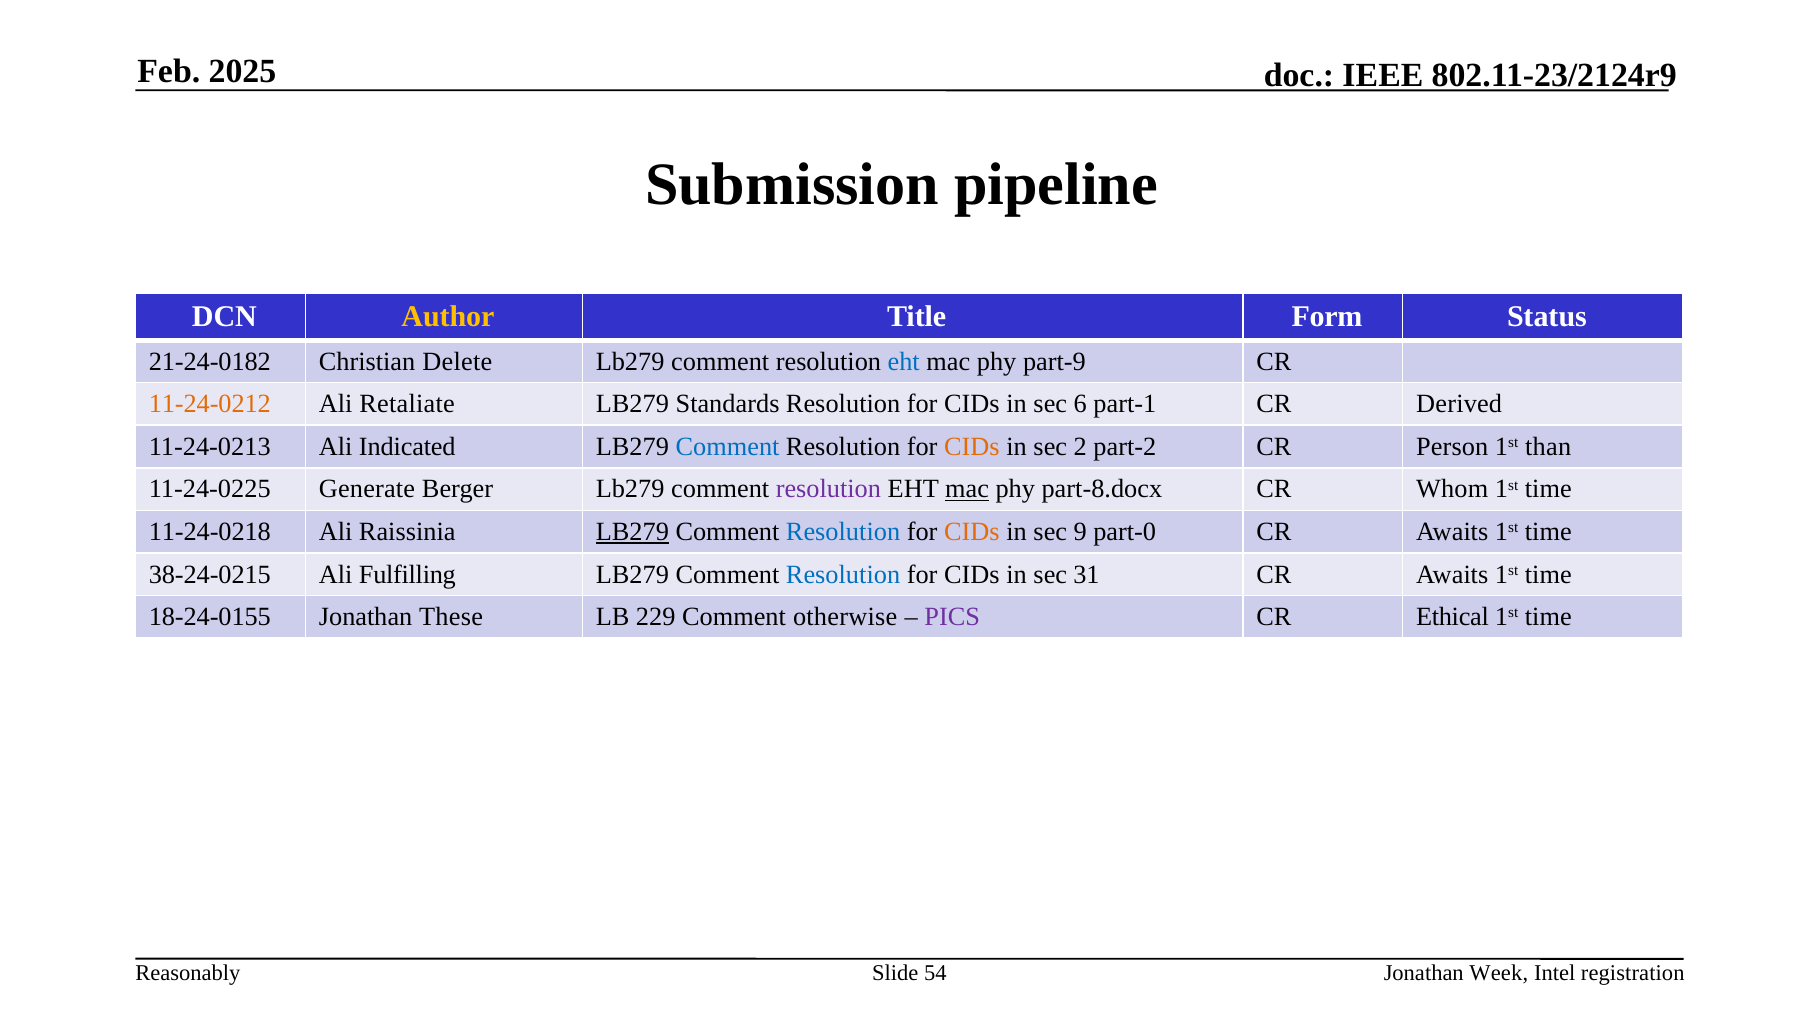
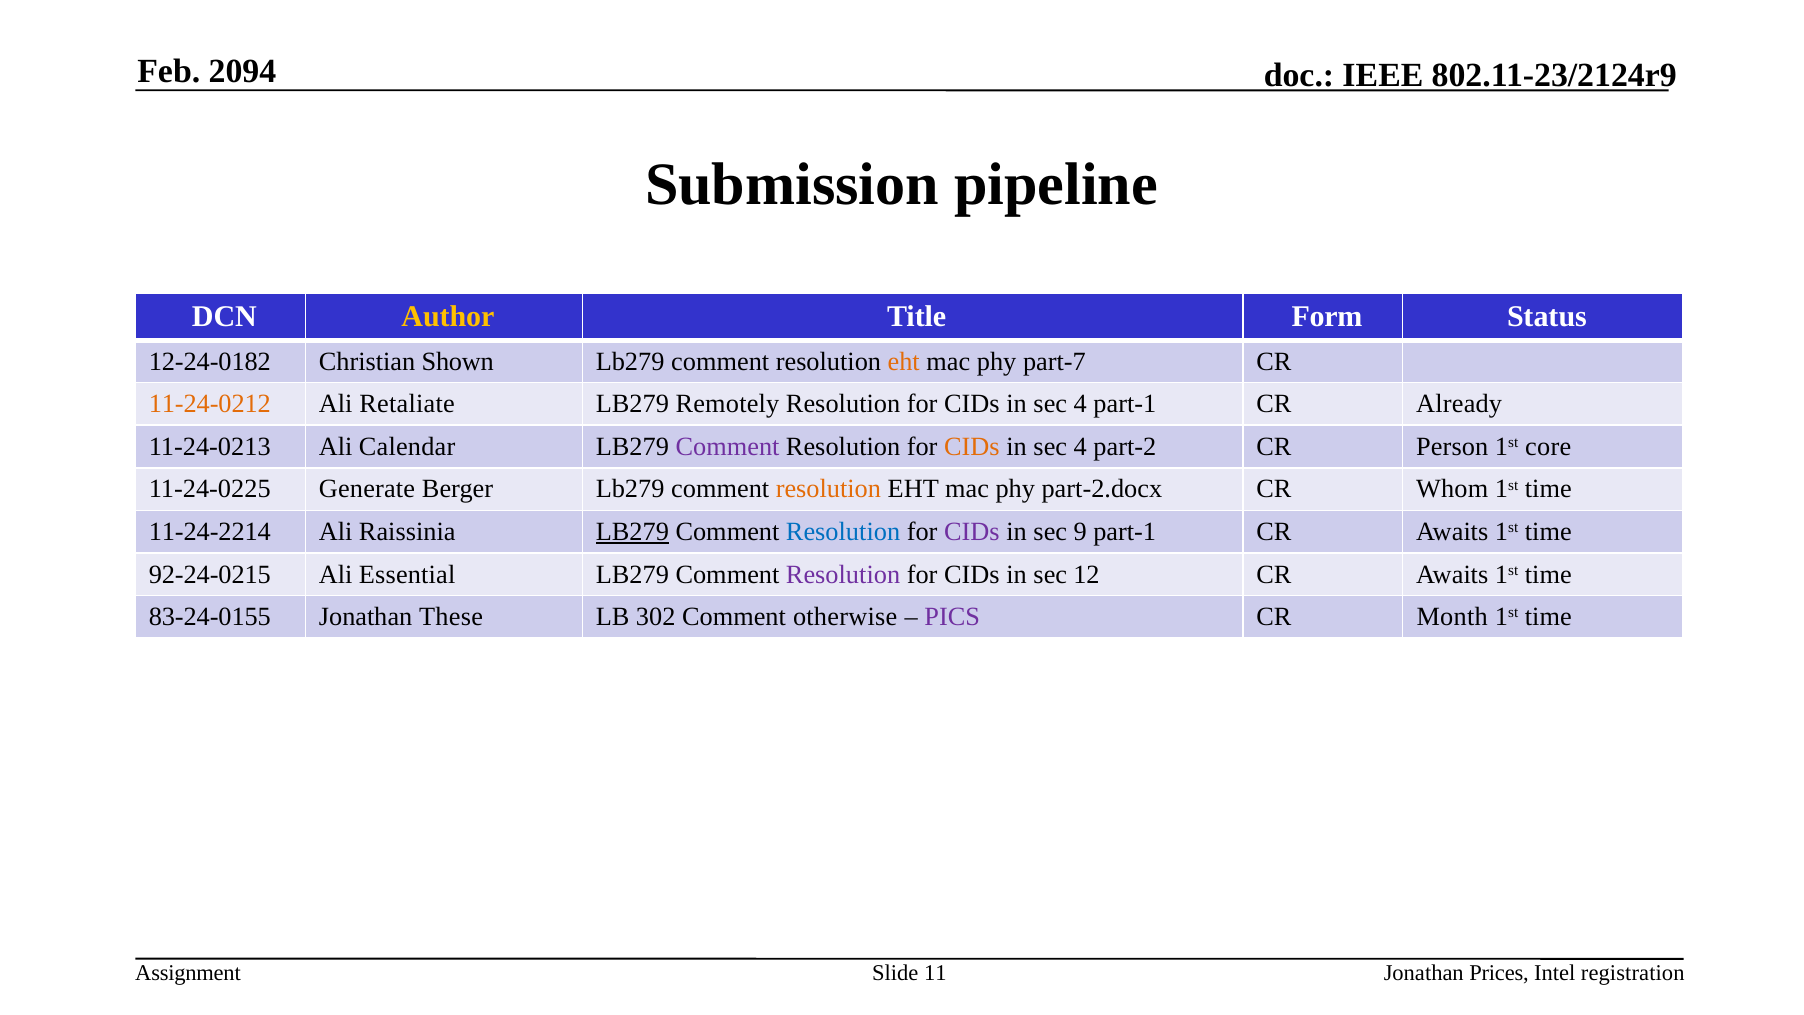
2025: 2025 -> 2094 (242, 72)
21-24-0182: 21-24-0182 -> 12-24-0182 (210, 361)
Delete: Delete -> Shown (458, 361)
eht colour: blue -> orange (904, 361)
part-9: part-9 -> part-7 (1054, 361)
Standards: Standards -> Remotely (727, 404)
6: 6 -> 4 (1080, 404)
Derived: Derived -> Already (1459, 404)
Indicated: Indicated -> Calendar (407, 447)
Comment colour: blue -> purple (728, 447)
2: 2 -> 4 (1080, 447)
than: than -> core (1548, 447)
resolution colour: purple -> orange (828, 489)
mac underline: present -> none (967, 489)
part-8.docx: part-8.docx -> part-2.docx (1102, 489)
11-24-0218: 11-24-0218 -> 11-24-2214 (210, 532)
CIDs colour: orange -> purple (972, 532)
9 part-0: part-0 -> part-1 (1125, 532)
38-24-0215: 38-24-0215 -> 92-24-0215 (210, 574)
Fulfilling: Fulfilling -> Essential (407, 574)
Resolution colour: blue -> purple (843, 574)
31: 31 -> 12 (1086, 574)
18-24-0155: 18-24-0155 -> 83-24-0155 (210, 617)
229: 229 -> 302 (656, 617)
Ethical: Ethical -> Month (1452, 617)
Reasonably: Reasonably -> Assignment (188, 973)
54: 54 -> 11 (935, 973)
Week: Week -> Prices (1499, 973)
